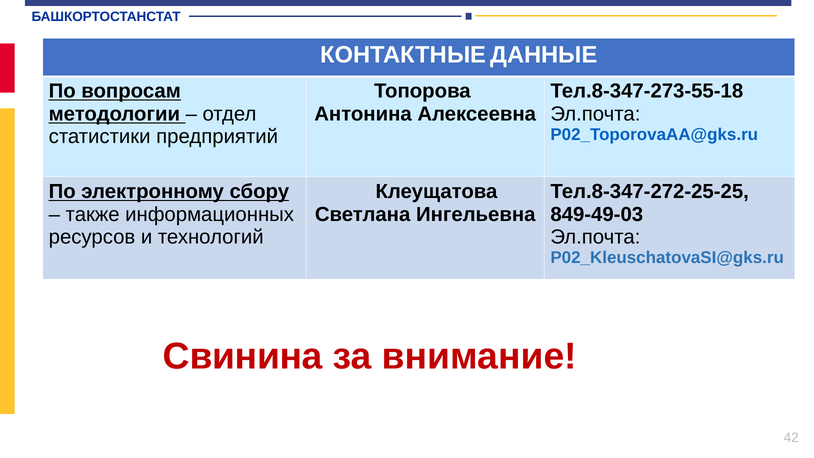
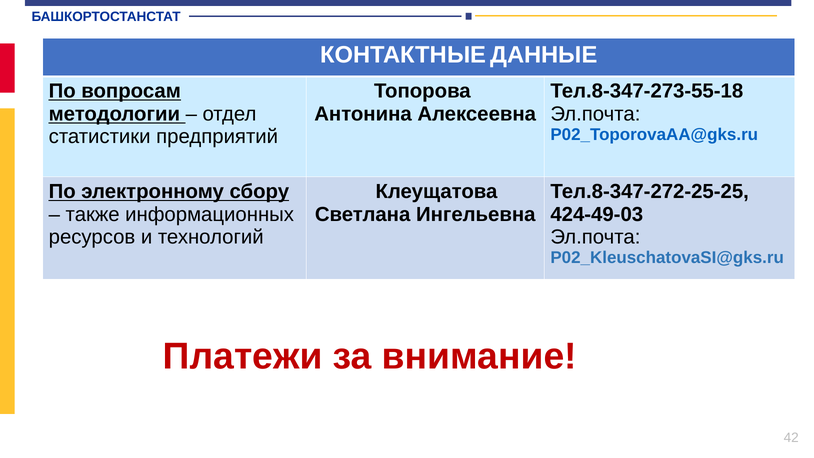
849-49-03: 849-49-03 -> 424-49-03 (597, 214)
Свинина: Свинина -> Платежи (243, 356)
